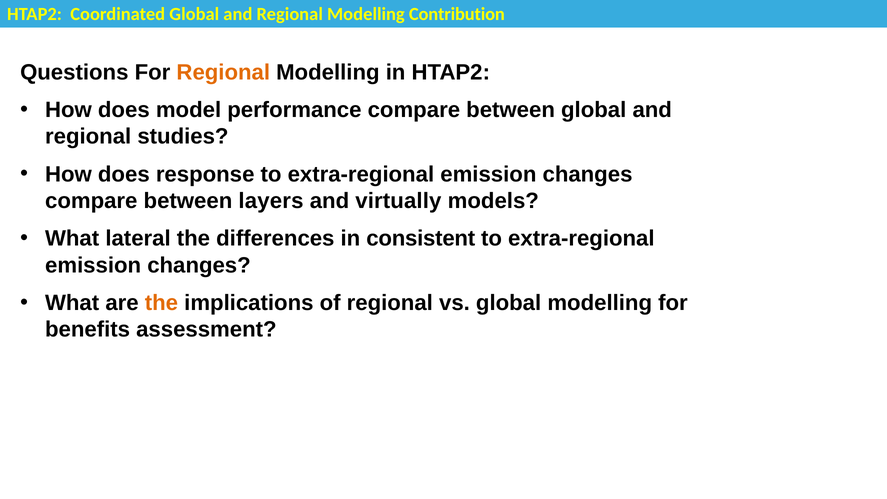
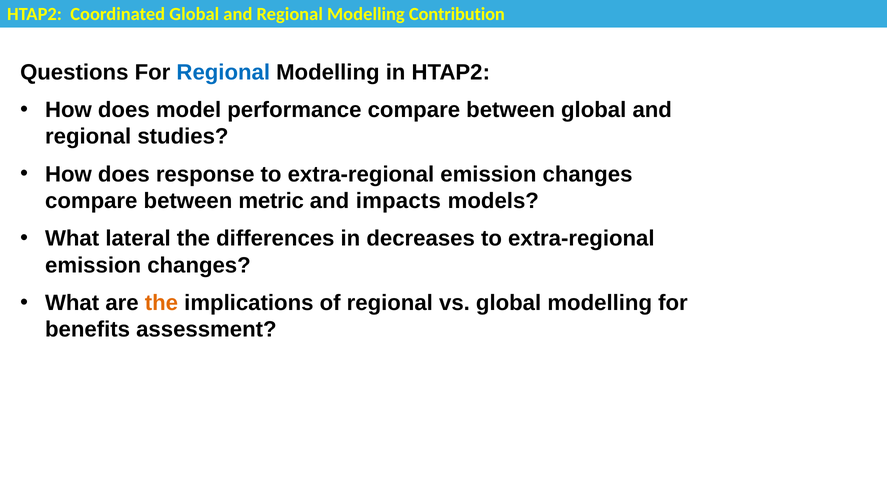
Regional colour: orange -> blue (223, 72)
layers: layers -> metric (271, 201)
virtually: virtually -> impacts (398, 201)
consistent: consistent -> decreases (421, 239)
